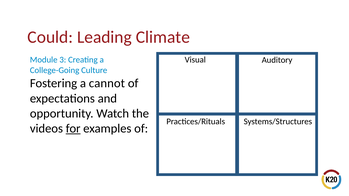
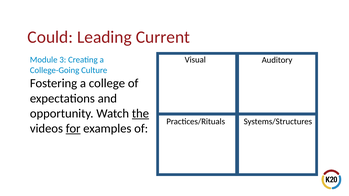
Climate: Climate -> Current (163, 37)
cannot: cannot -> college (107, 83)
the underline: none -> present (140, 114)
